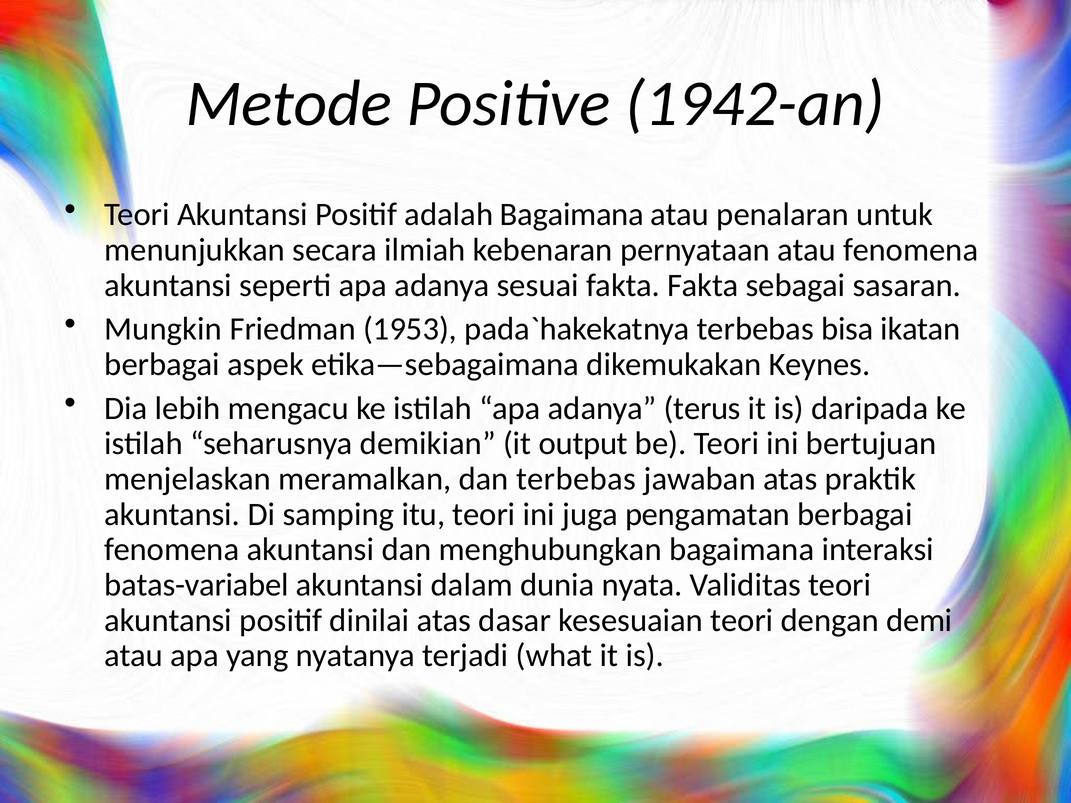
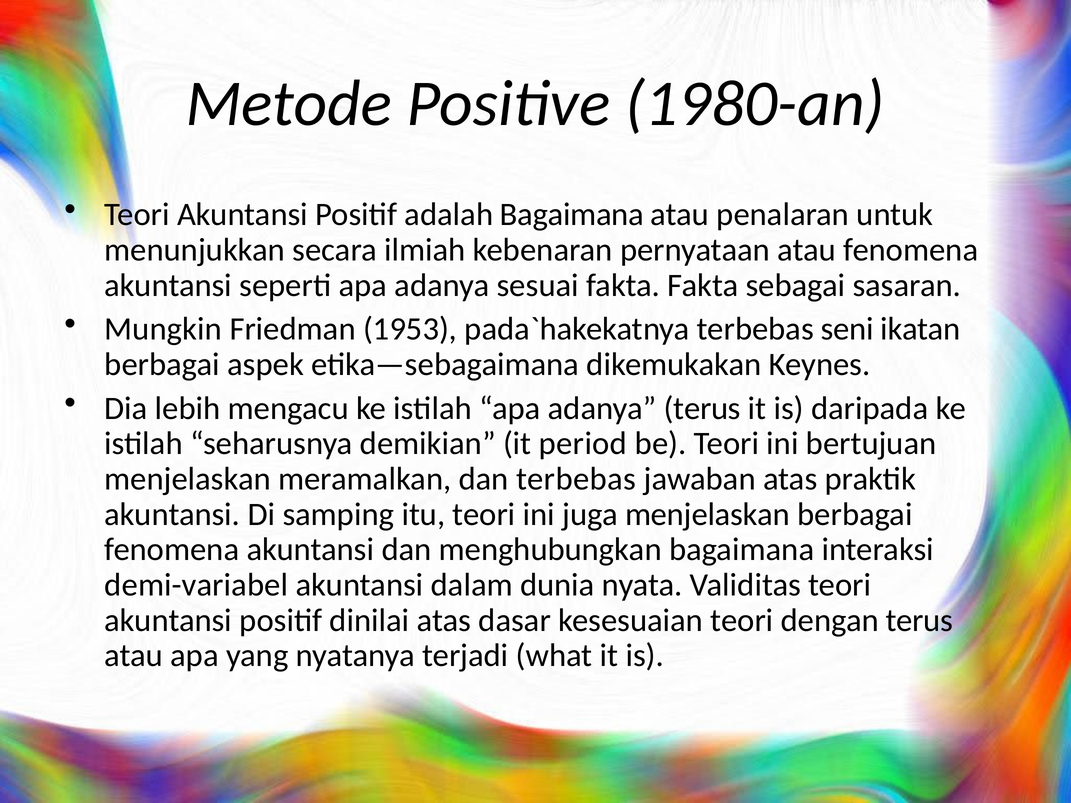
1942-an: 1942-an -> 1980-an (755, 104)
bisa: bisa -> seni (847, 329)
output: output -> period (583, 444)
juga pengamatan: pengamatan -> menjelaskan (708, 514)
batas-variabel: batas-variabel -> demi-variabel (196, 585)
dengan demi: demi -> terus (919, 621)
